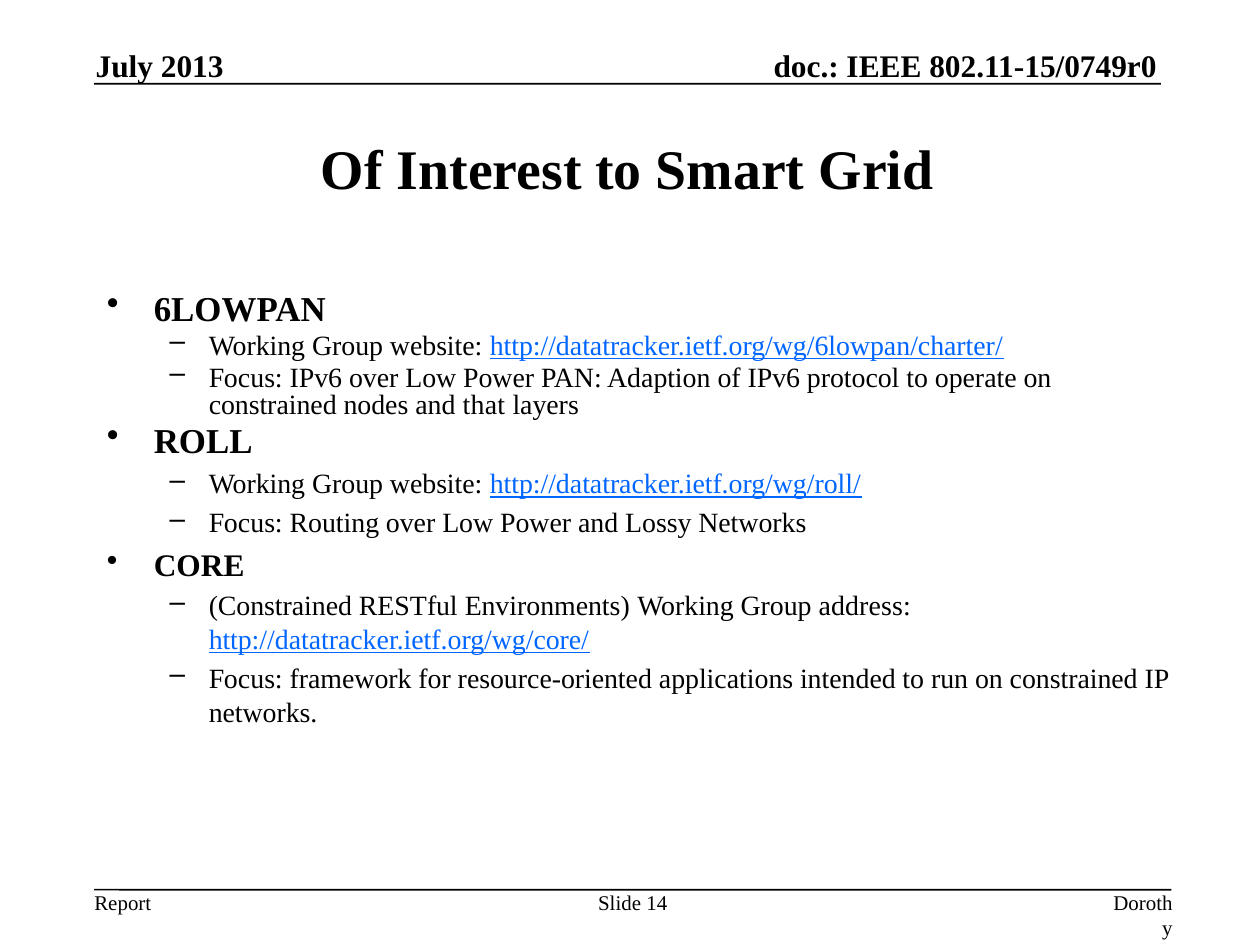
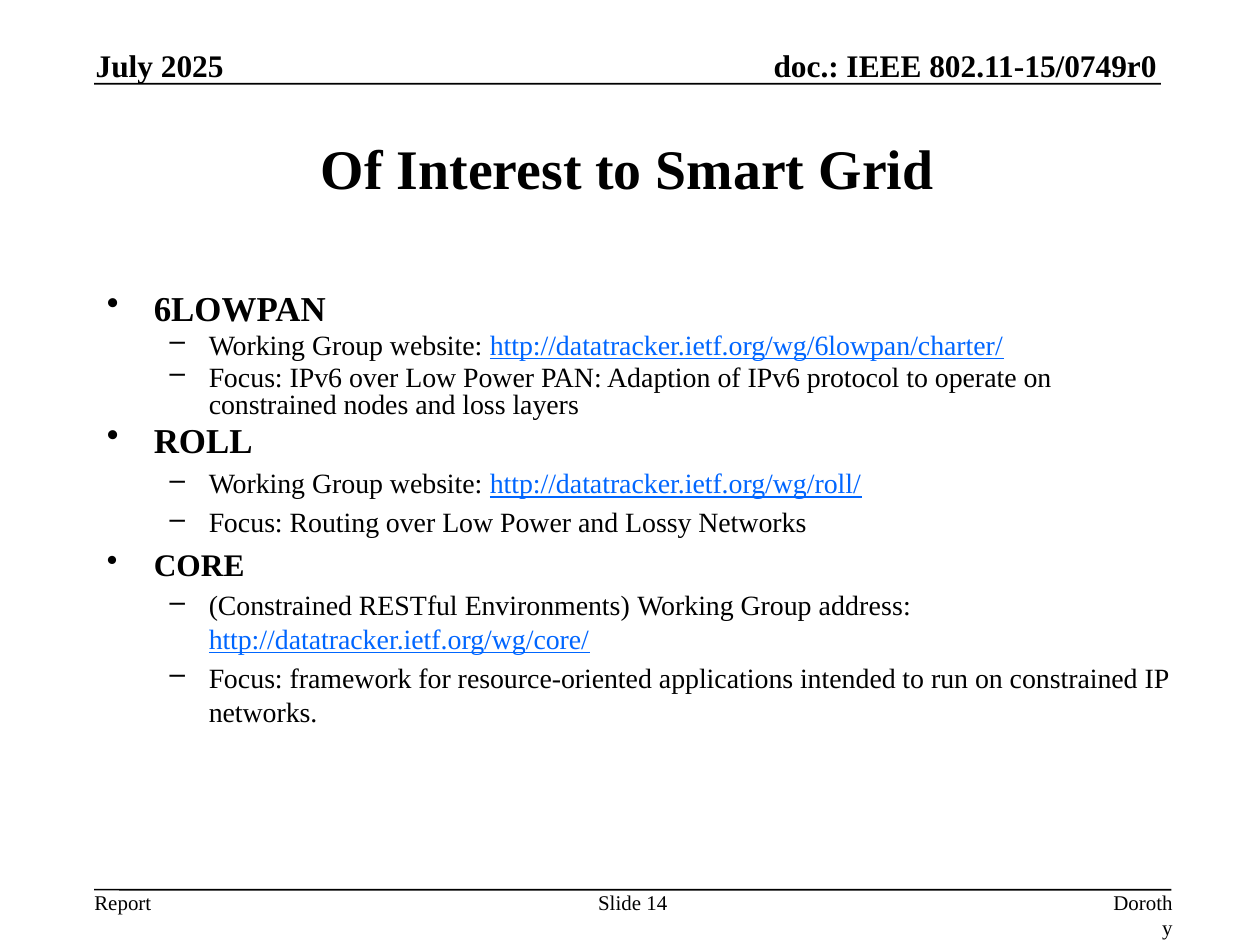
2013: 2013 -> 2025 (192, 67)
that: that -> loss (484, 405)
